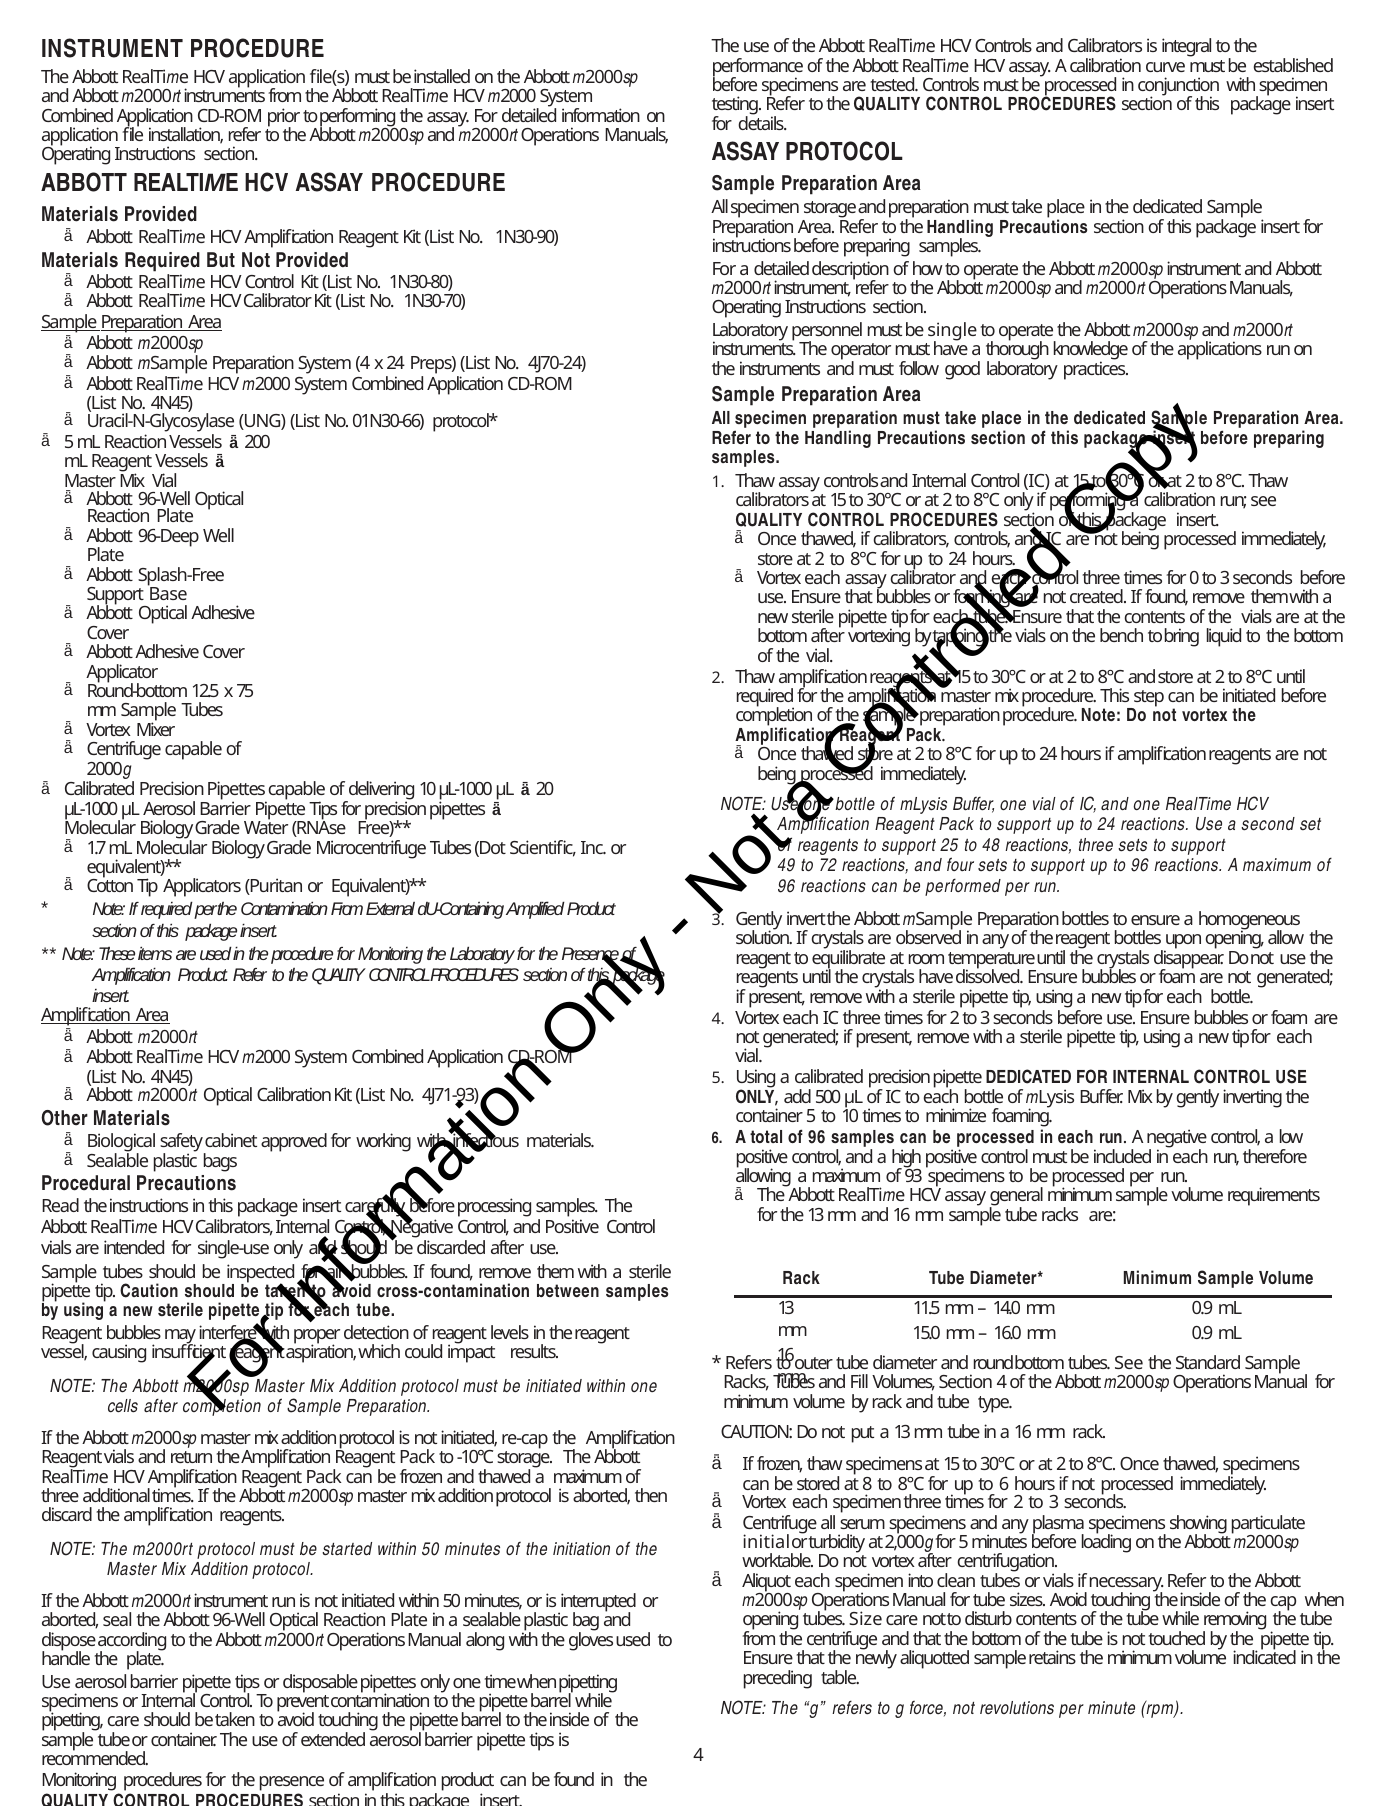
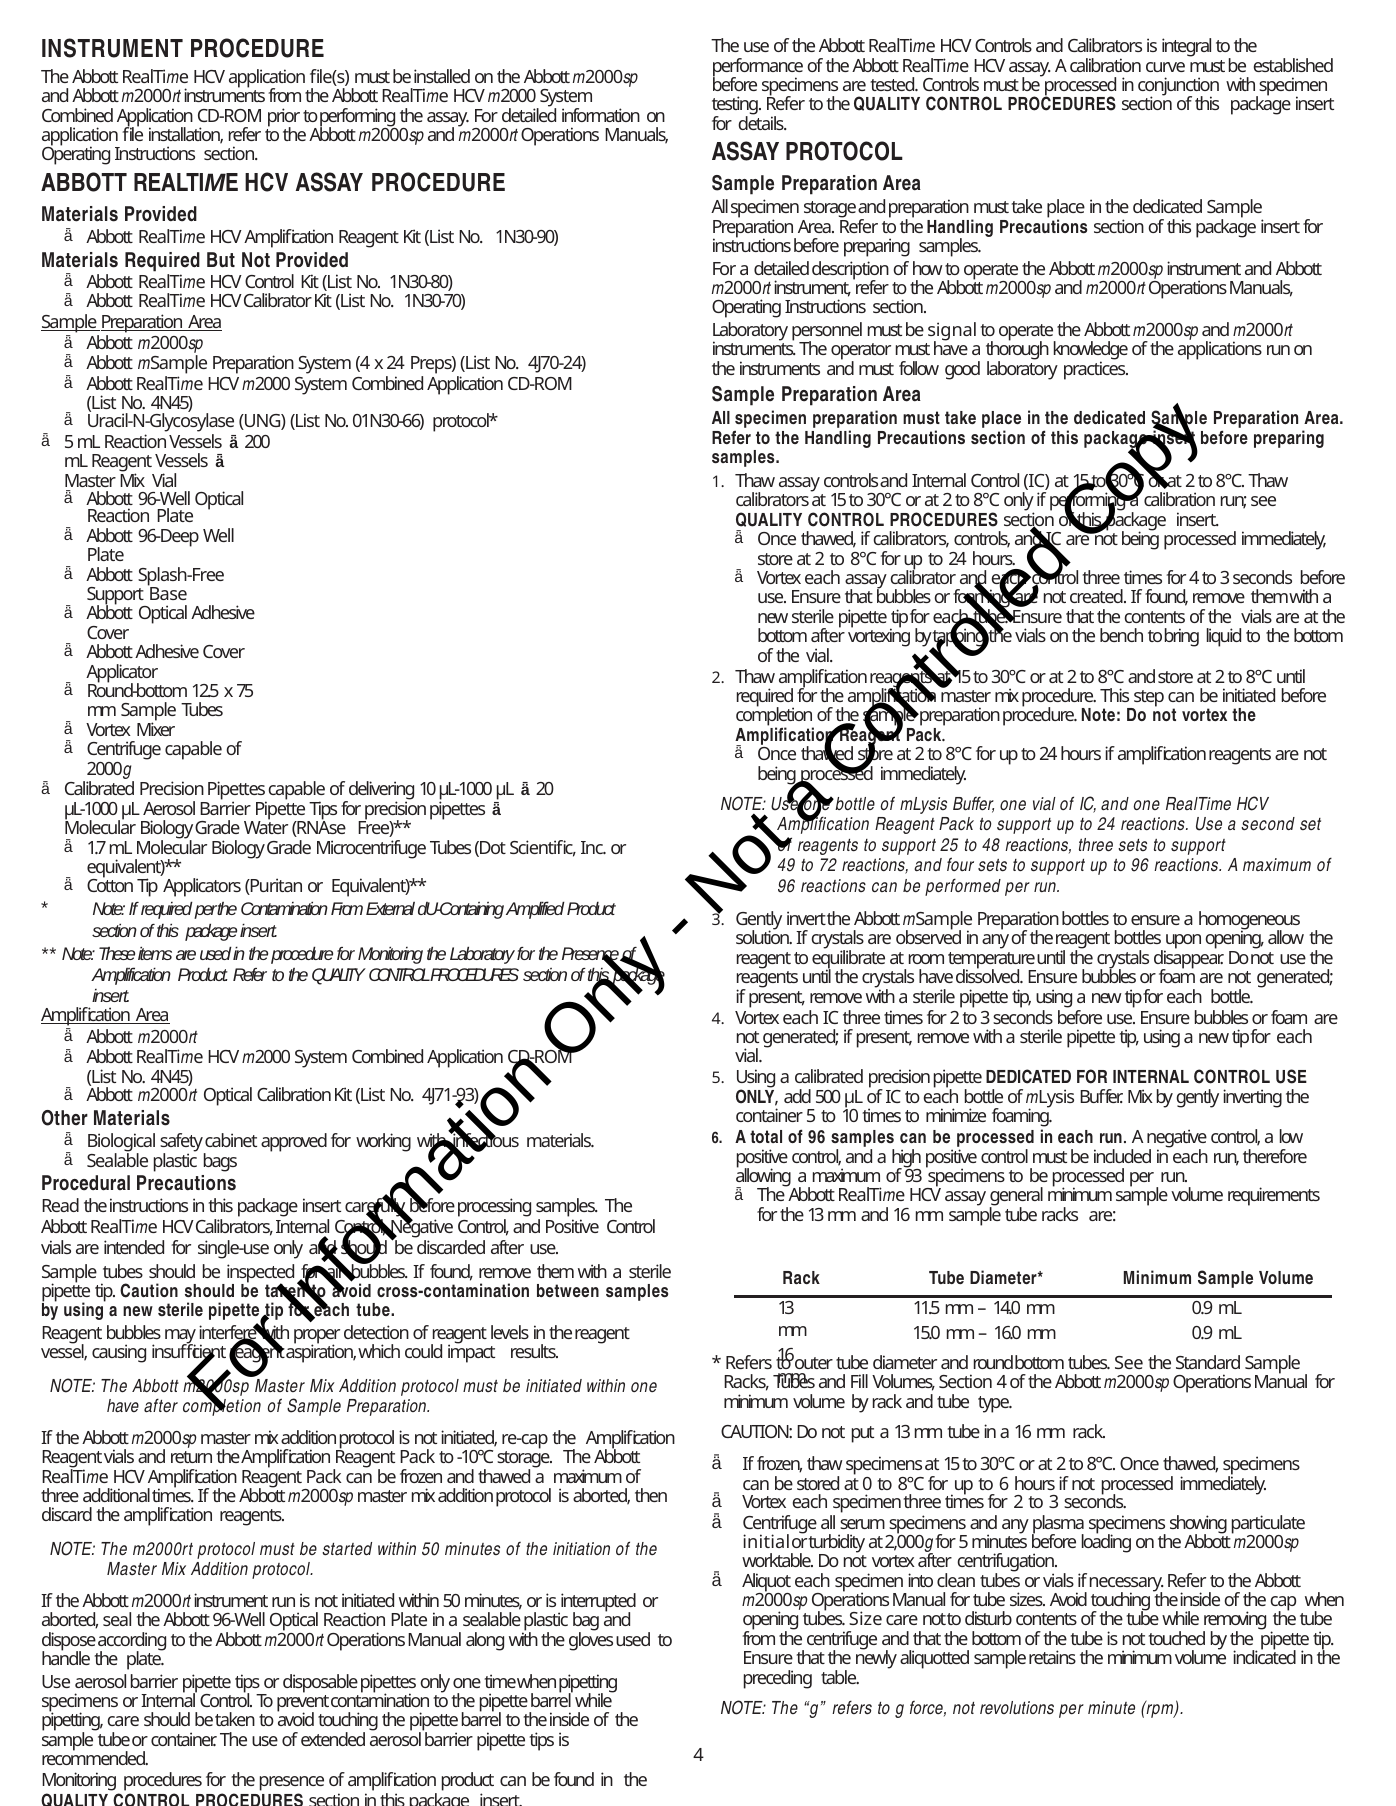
single: single -> signal (952, 331)
for 0: 0 -> 4 (1194, 579)
cells: cells -> have (123, 1407)
8: 8 -> 0 (867, 1485)
